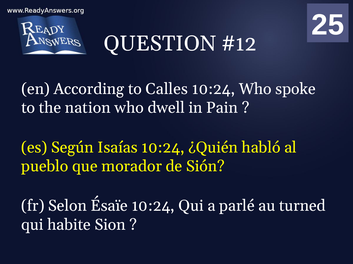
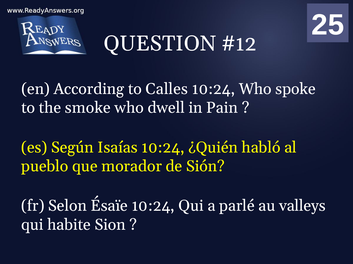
nation: nation -> smoke (88, 108)
turned: turned -> valleys (302, 206)
